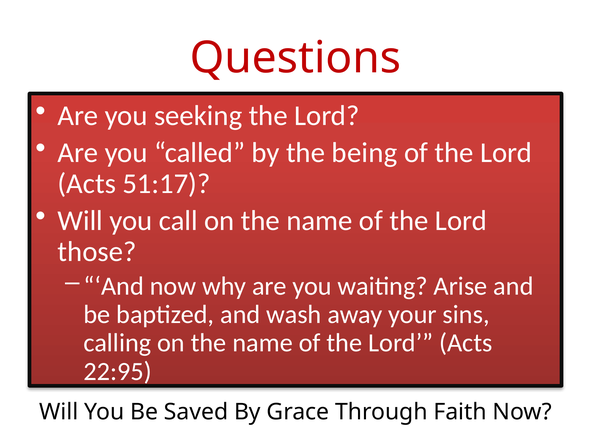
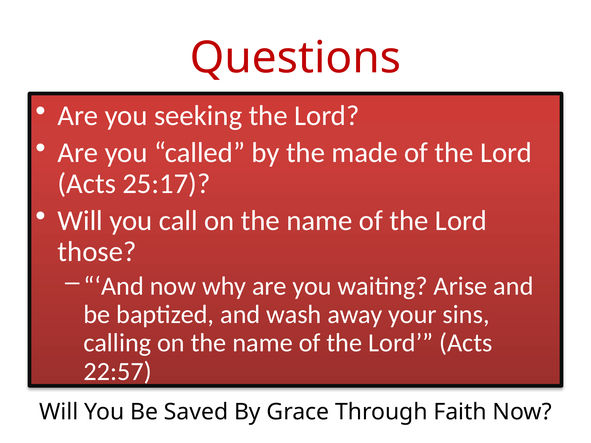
being: being -> made (365, 153)
51:17: 51:17 -> 25:17 (166, 184)
22:95: 22:95 -> 22:57 (118, 372)
